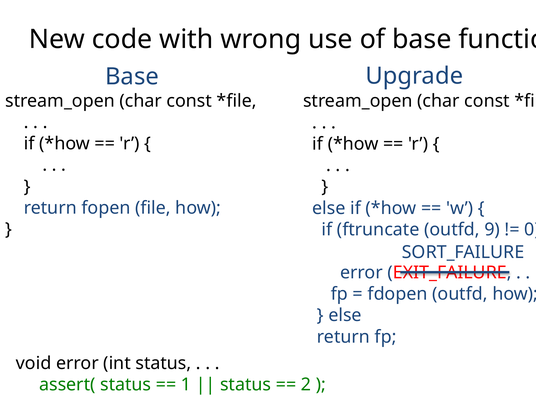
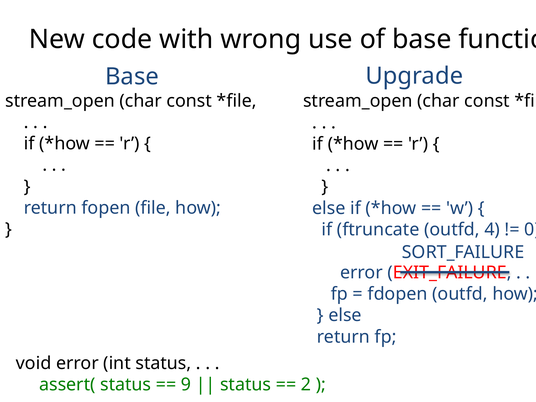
9: 9 -> 4 (492, 230)
1: 1 -> 9 (186, 385)
